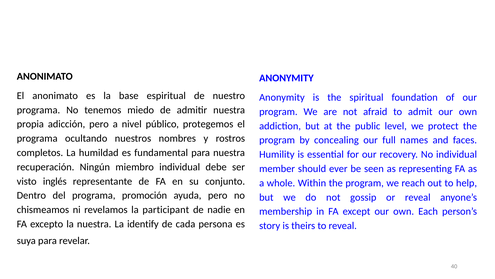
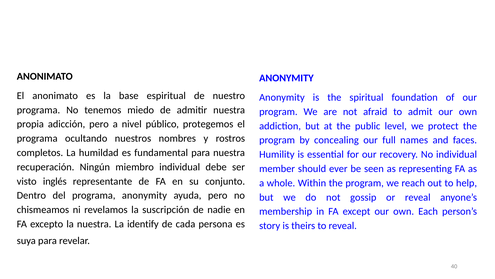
programa promoción: promoción -> anonymity (144, 195)
participant: participant -> suscripción (166, 209)
